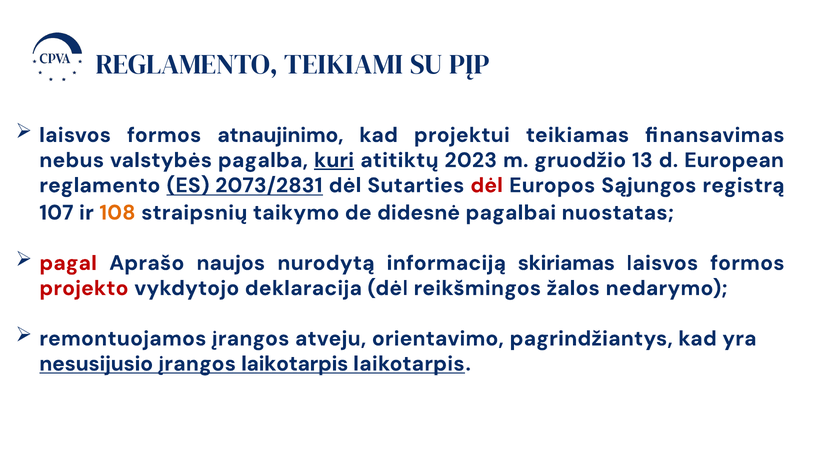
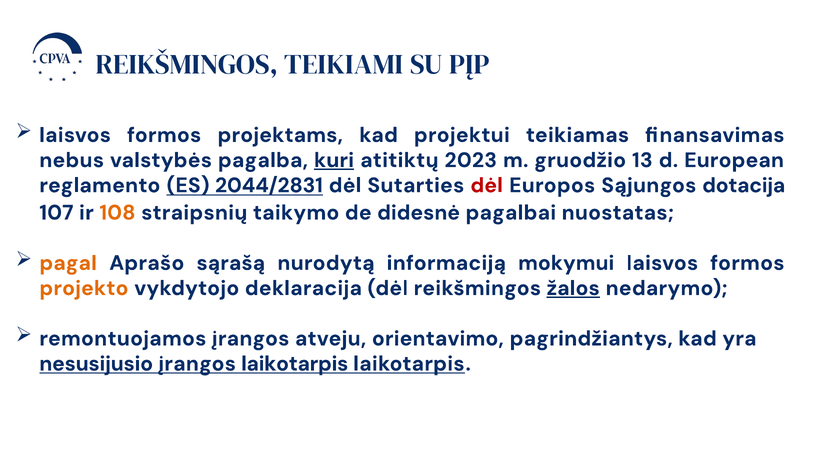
REGLAMENTO: REGLAMENTO -> REIKŠMINGOS (187, 65)
atnaujinimo: atnaujinimo -> projektams (280, 135)
2073/2831: 2073/2831 -> 2044/2831 (269, 185)
registrą: registrą -> dotacija (744, 185)
pagal colour: red -> orange (68, 263)
naujos: naujos -> sąrašą (231, 263)
skiriamas: skiriamas -> mokymui (566, 263)
projekto colour: red -> orange (84, 288)
žalos underline: none -> present (573, 288)
